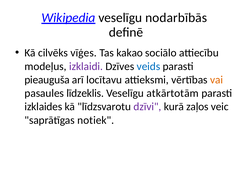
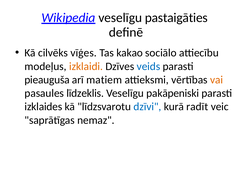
nodarbībās: nodarbībās -> pastaigāties (176, 18)
izklaidi colour: purple -> orange (86, 66)
locītavu: locītavu -> matiem (104, 80)
atkārtotām: atkārtotām -> pakāpeniski (173, 93)
dzīvi colour: purple -> blue (147, 107)
zaļos: zaļos -> radīt (197, 107)
notiek: notiek -> nemaz (96, 120)
